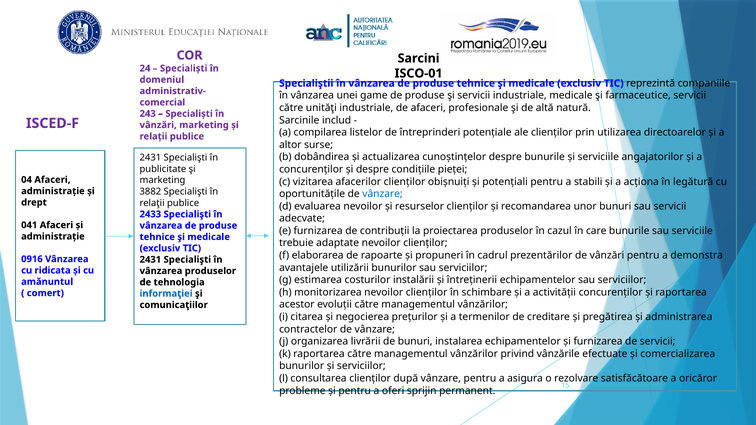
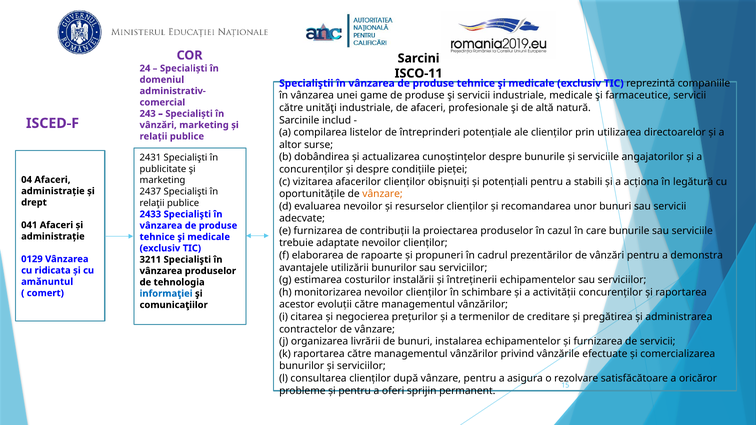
ISCO-01: ISCO-01 -> ISCO-11 (419, 73)
3882: 3882 -> 2437 (150, 192)
vânzare colour: blue -> orange (383, 194)
0916: 0916 -> 0129 (32, 259)
2431: 2431 -> 3211 (150, 260)
